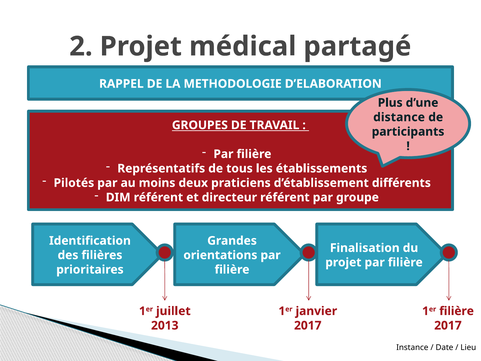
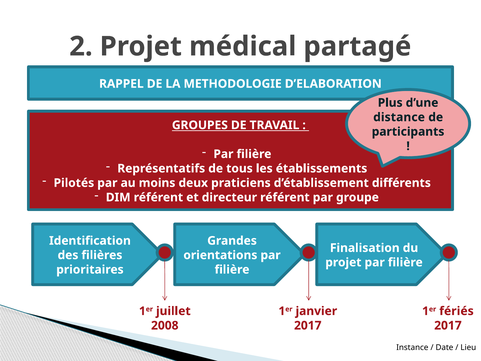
1er filière: filière -> fériés (456, 311)
2013: 2013 -> 2008 (165, 325)
